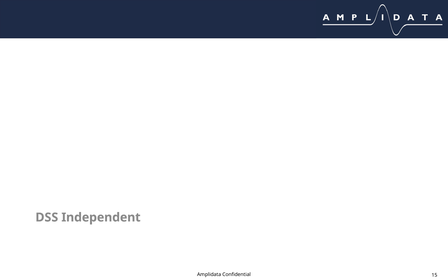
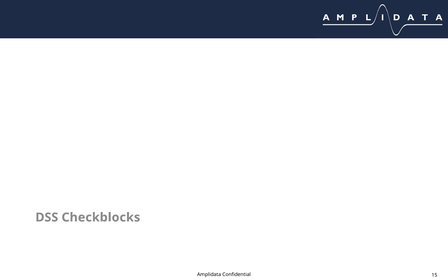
Independent: Independent -> Checkblocks (101, 217)
